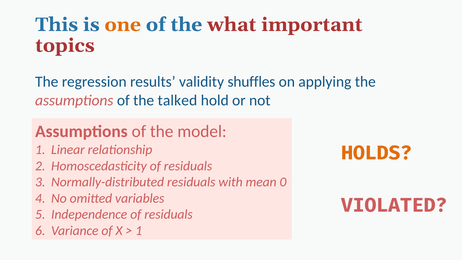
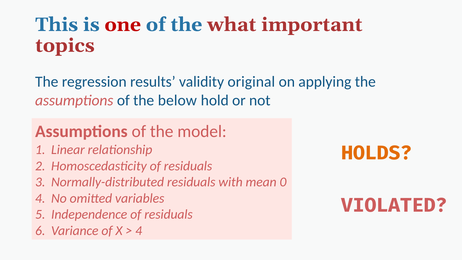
one colour: orange -> red (123, 25)
shuffles: shuffles -> original (251, 82)
talked: talked -> below (177, 100)
1: 1 -> 4 (139, 231)
